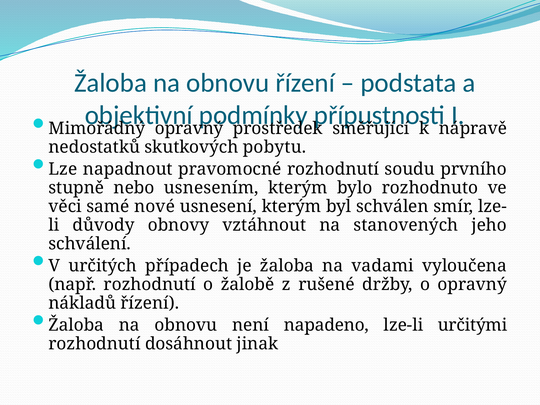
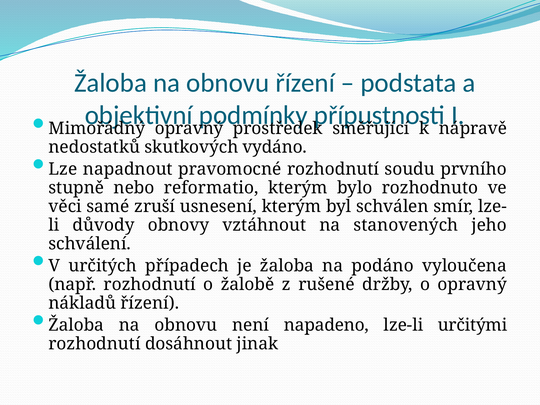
pobytu: pobytu -> vydáno (275, 147)
usnesením: usnesením -> reformatio (211, 188)
nové: nové -> zruší (155, 206)
vadami: vadami -> podáno (383, 266)
